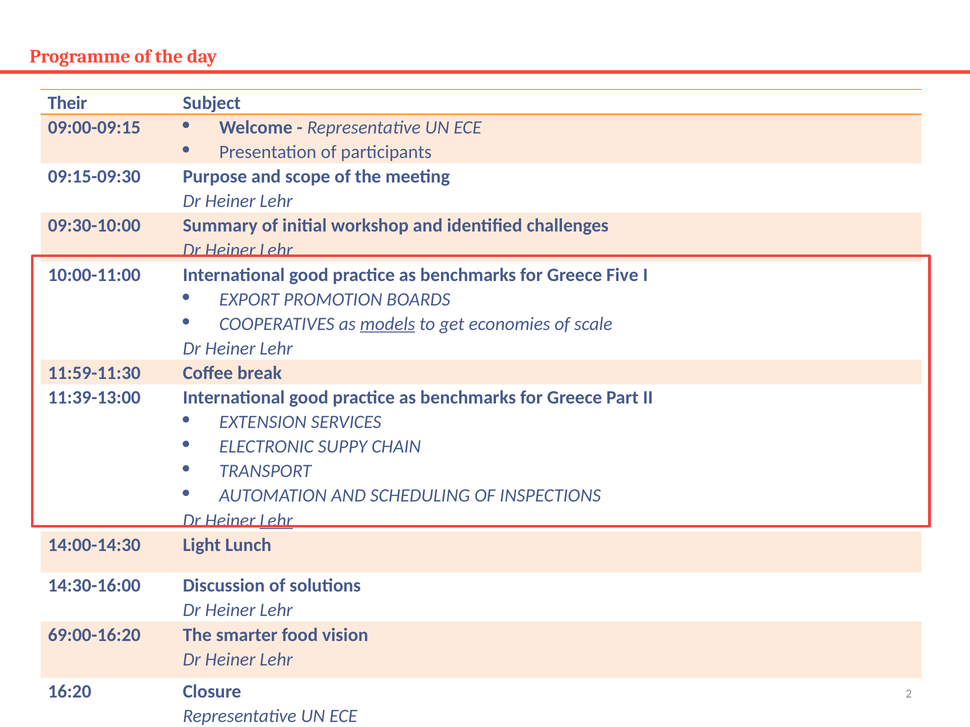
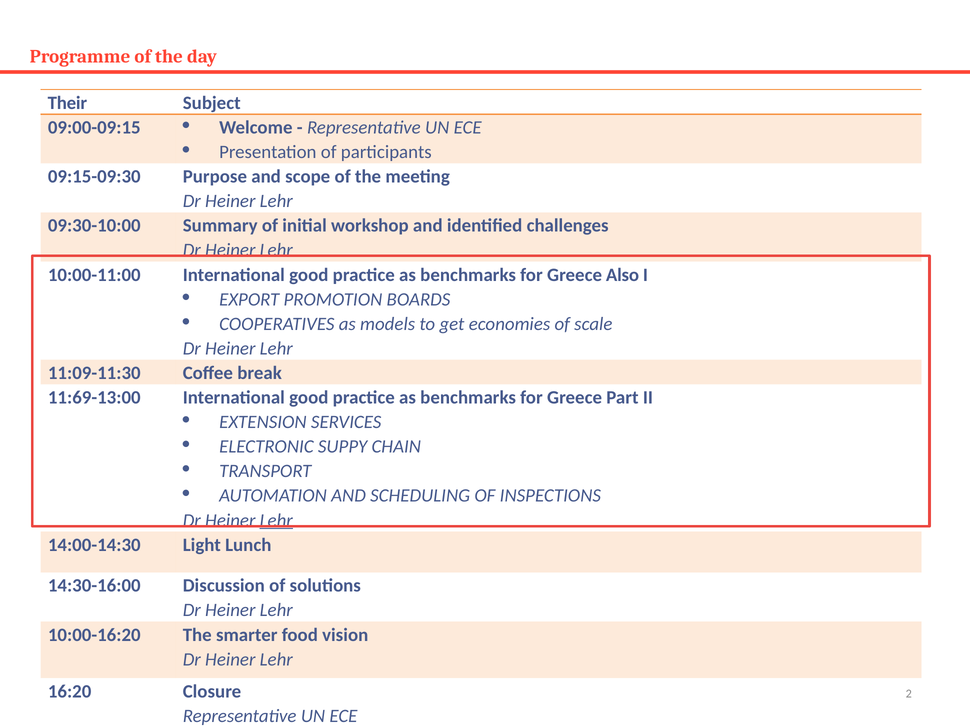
Five: Five -> Also (623, 275)
models underline: present -> none (388, 324)
11:59-11:30: 11:59-11:30 -> 11:09-11:30 (94, 373)
11:39-13:00: 11:39-13:00 -> 11:69-13:00 (94, 398)
69:00-16:20: 69:00-16:20 -> 10:00-16:20 (94, 635)
